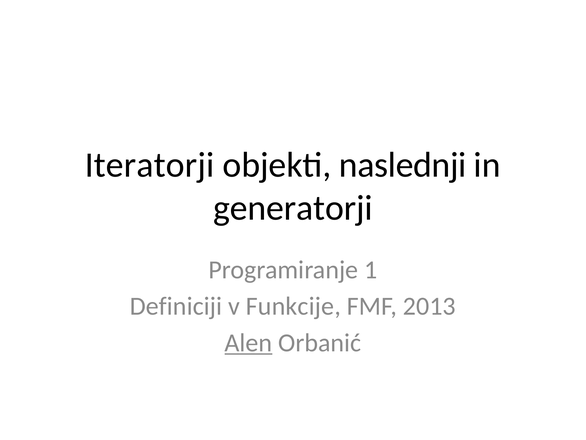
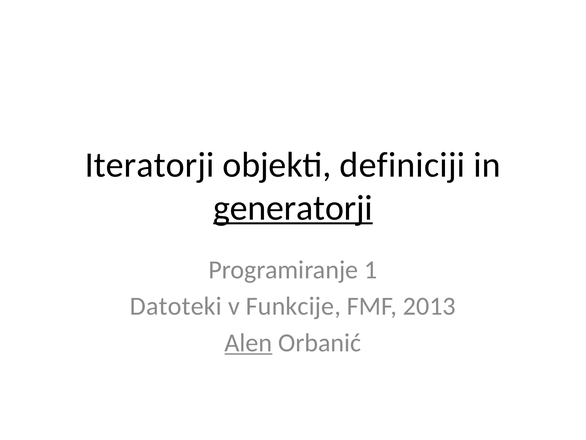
naslednji: naslednji -> definiciji (402, 165)
generatorji underline: none -> present (293, 208)
Definiciji: Definiciji -> Datoteki (176, 306)
